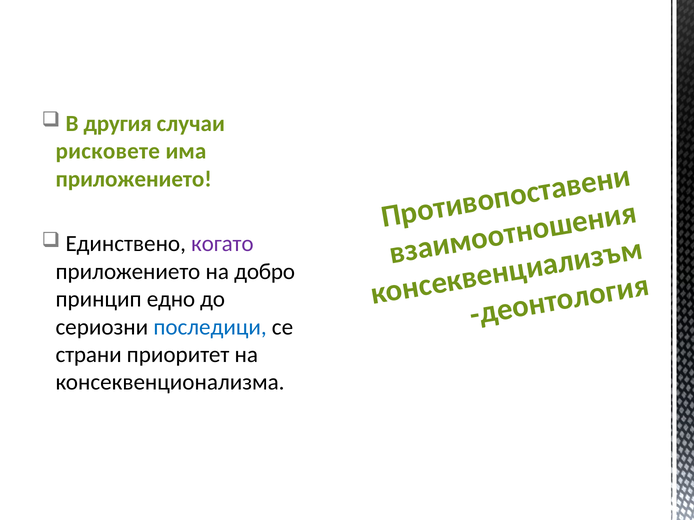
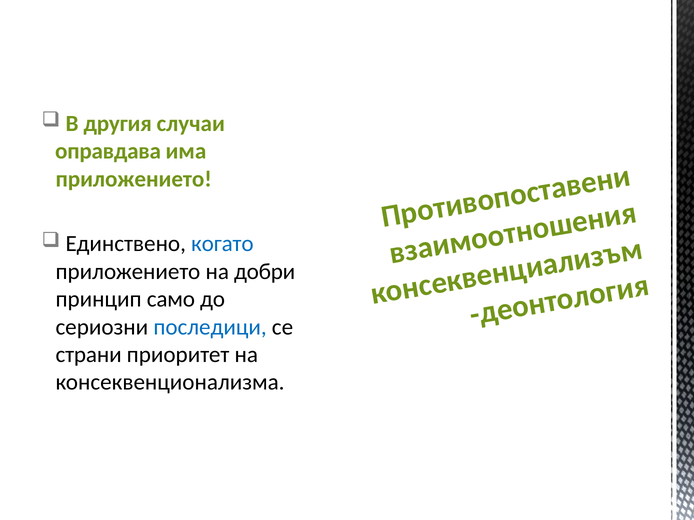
рисковете: рисковете -> оправдава (108, 151)
когато colour: purple -> blue (222, 244)
добро: добро -> добри (265, 272)
едно: едно -> само (171, 299)
